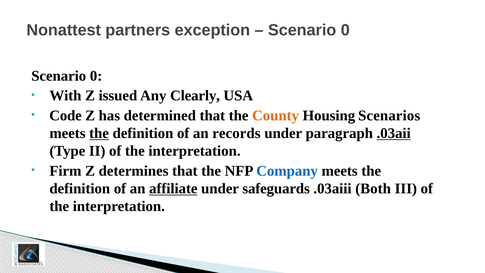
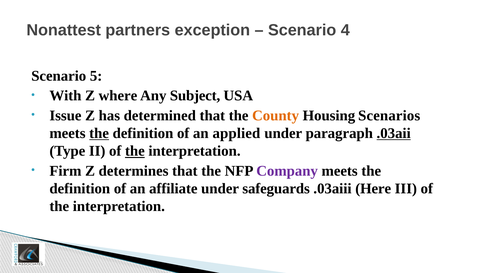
0: 0 -> 4 (345, 30)
0: 0 -> 5 (96, 76)
issued: issued -> where (118, 96)
Clearly: Clearly -> Subject (195, 96)
Code: Code -> Issue (65, 115)
records: records -> applied (236, 133)
the underline: none -> present (135, 151)
Company colour: blue -> purple (287, 171)
affiliate underline: present -> none (173, 188)
Both: Both -> Here (373, 188)
